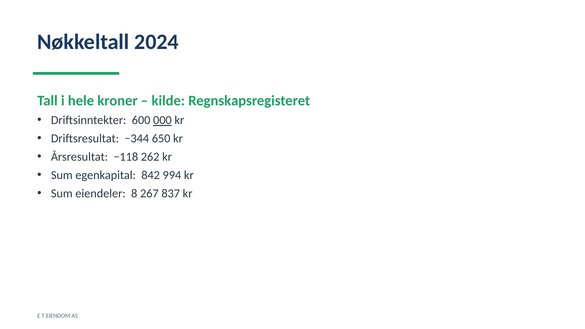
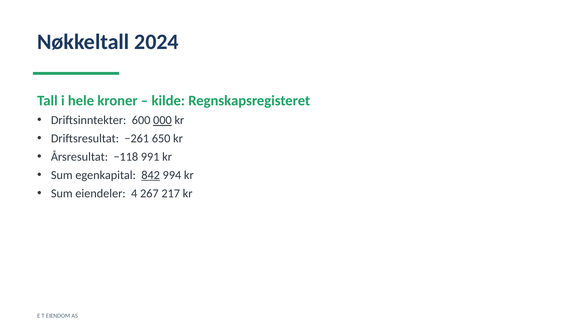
−344: −344 -> −261 (137, 139)
262: 262 -> 991 (150, 157)
842 underline: none -> present (151, 175)
8: 8 -> 4 (134, 193)
837: 837 -> 217 (171, 193)
